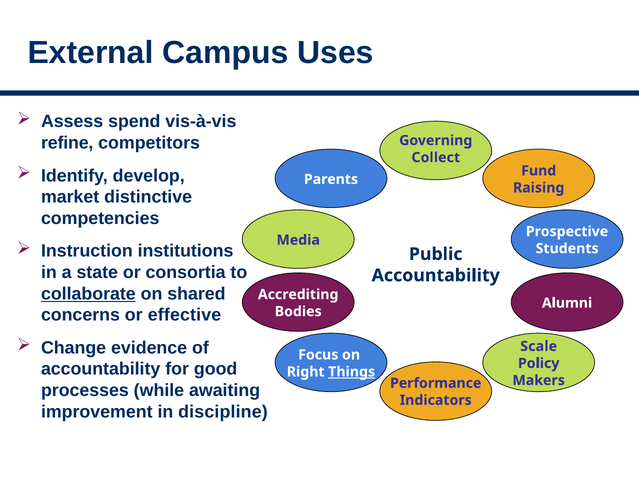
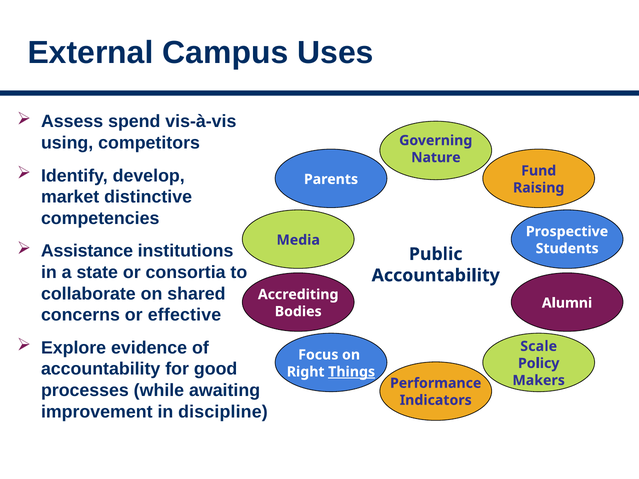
refine: refine -> using (67, 143)
Collect: Collect -> Nature (436, 158)
Instruction: Instruction -> Assistance (87, 251)
collaborate underline: present -> none (88, 294)
Change: Change -> Explore (74, 348)
